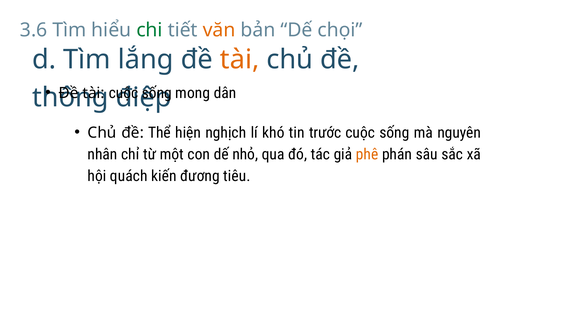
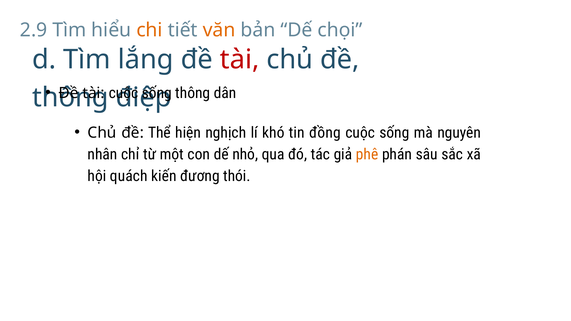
3.6: 3.6 -> 2.9 (34, 30)
chi colour: green -> orange (150, 30)
tài colour: orange -> red (240, 59)
mong: mong -> thông (193, 93)
trước: trước -> đồng (325, 133)
tiêu: tiêu -> thói (237, 176)
